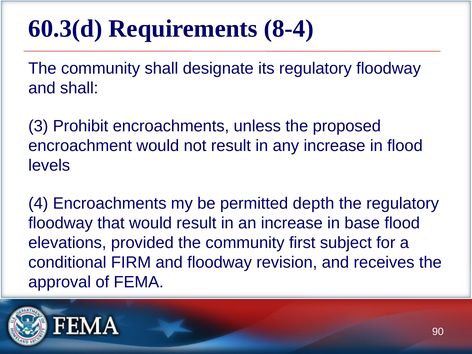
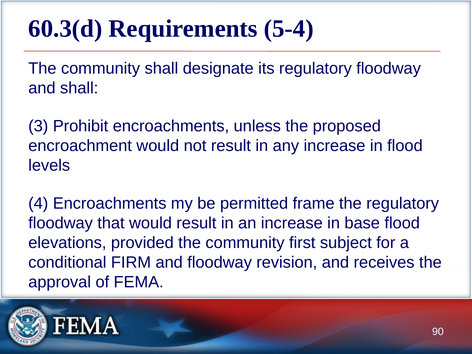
8-4: 8-4 -> 5-4 (289, 28)
depth: depth -> frame (314, 204)
